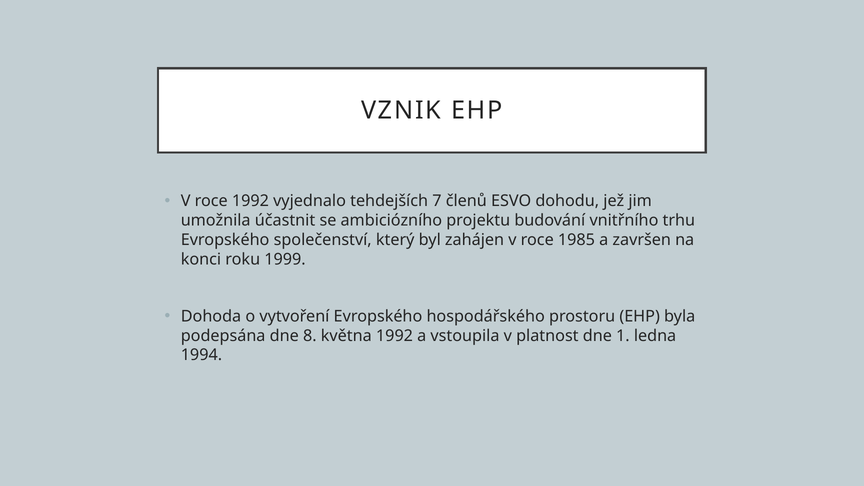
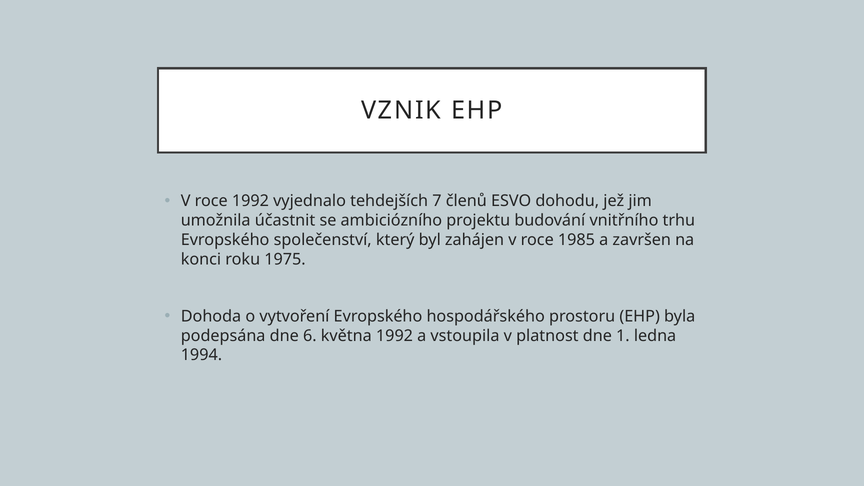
1999: 1999 -> 1975 (285, 259)
8: 8 -> 6 (310, 336)
